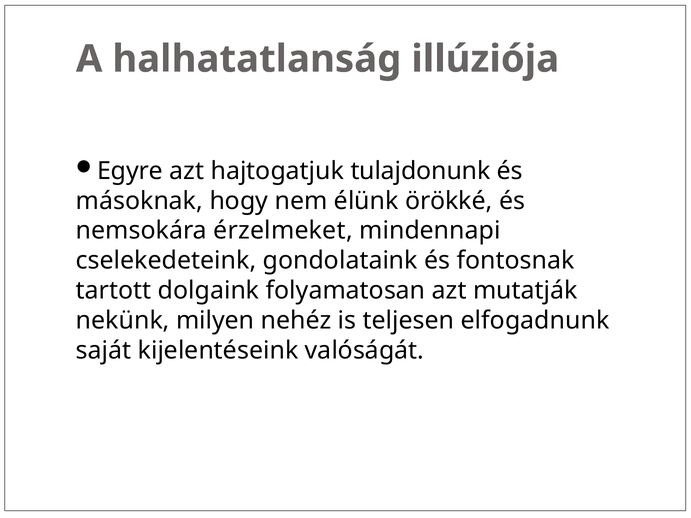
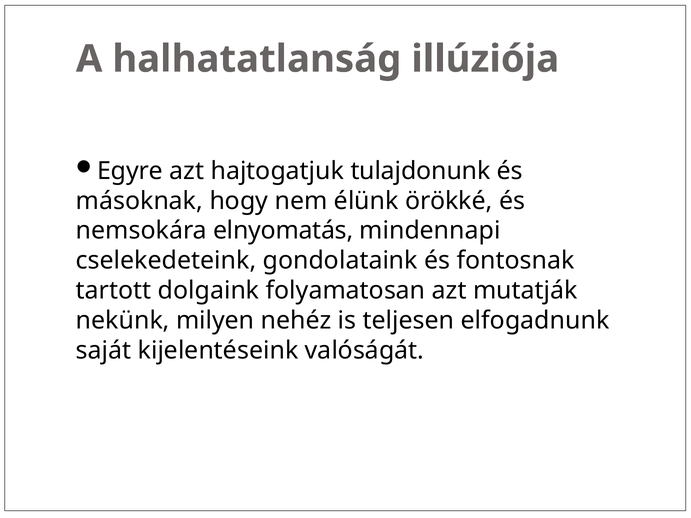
érzelmeket: érzelmeket -> elnyomatás (283, 231)
